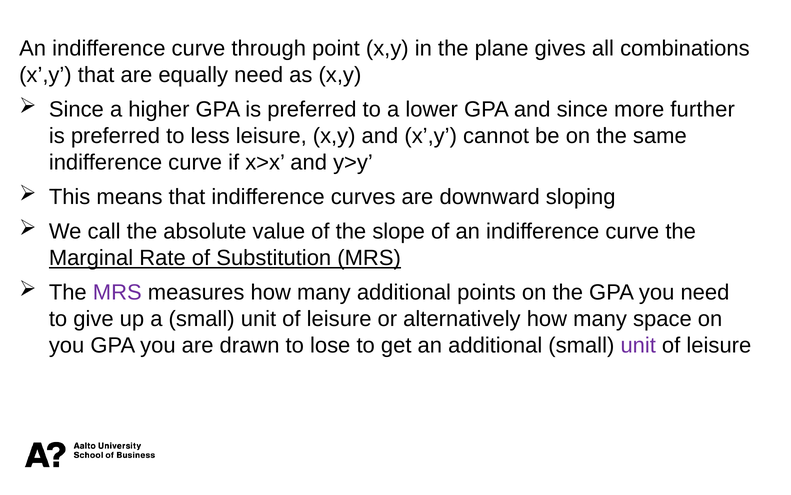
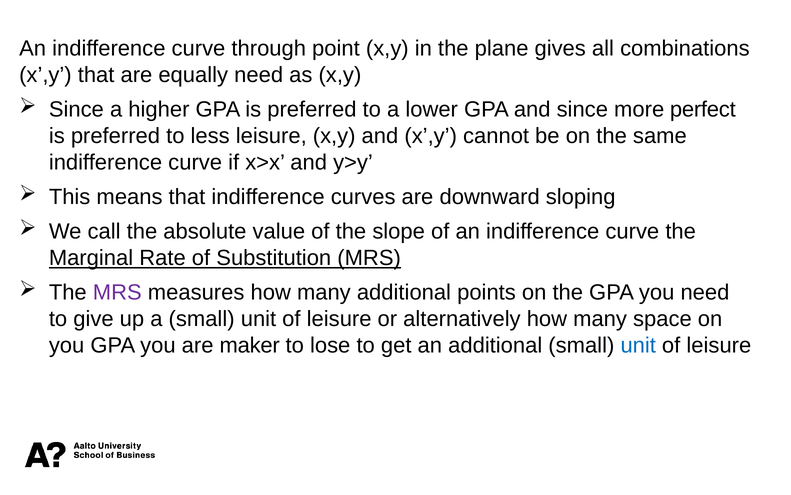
further: further -> perfect (703, 109)
drawn: drawn -> maker (250, 345)
unit colour: purple -> blue (638, 345)
